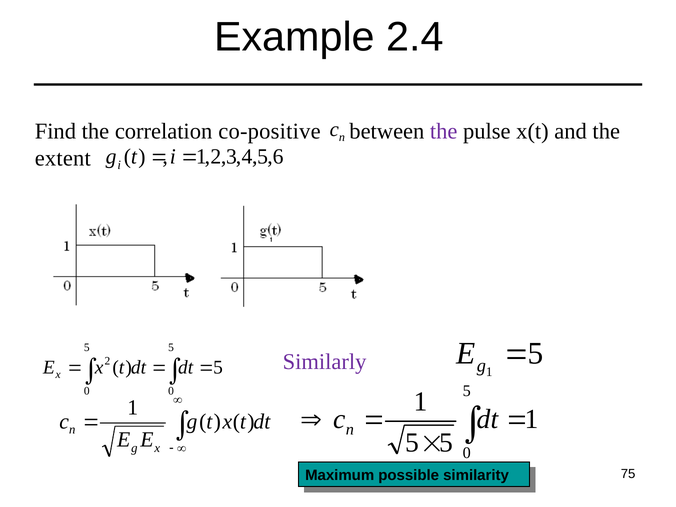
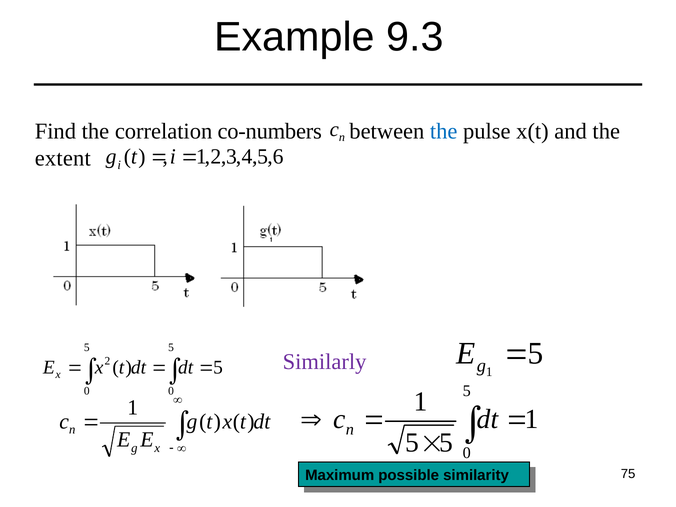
2.4: 2.4 -> 9.3 (415, 37)
co-positive: co-positive -> co-numbers (270, 131)
the colour: purple -> blue (444, 131)
